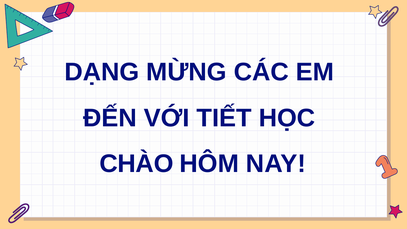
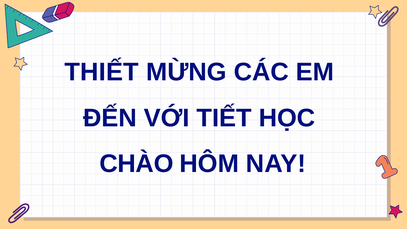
DẠNG: DẠNG -> THIẾT (102, 72)
